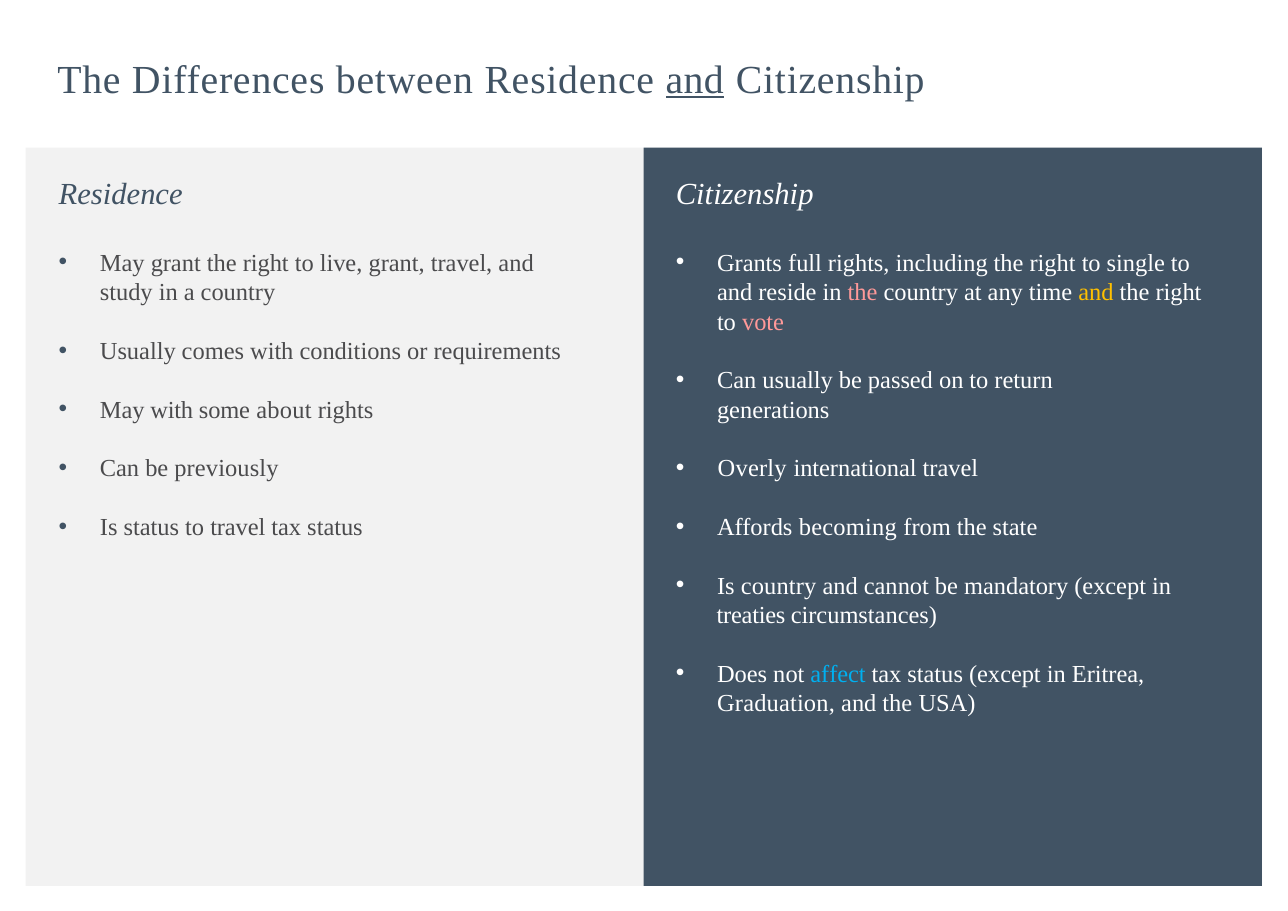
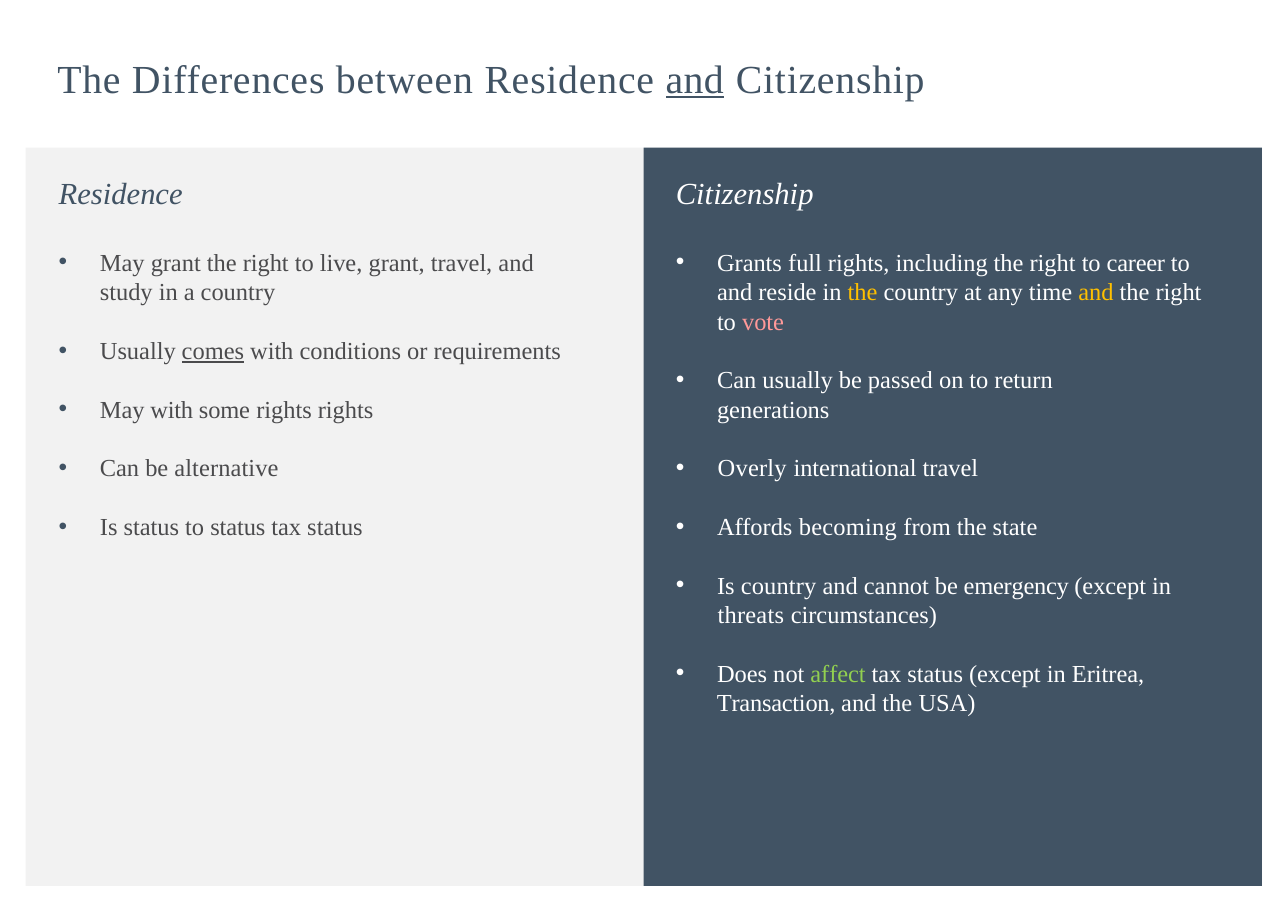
single: single -> career (1136, 263)
the colour: pink -> yellow (863, 293)
comes underline: none -> present (213, 351)
some about: about -> rights (284, 410)
previously: previously -> alternative (226, 469)
to travel: travel -> status (238, 527)
mandatory: mandatory -> emergency (1016, 586)
treaties: treaties -> threats (751, 616)
affect colour: light blue -> light green (838, 674)
Graduation: Graduation -> Transaction (776, 704)
